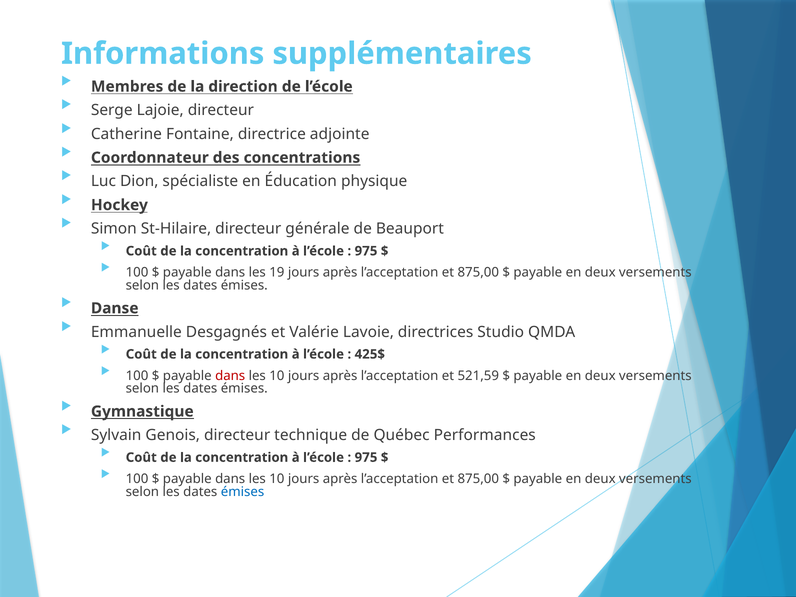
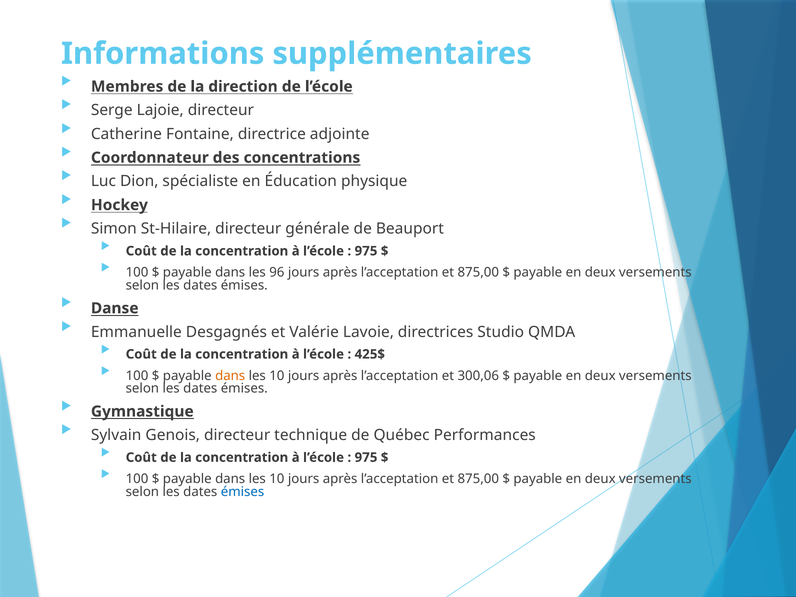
19: 19 -> 96 (277, 273)
dans colour: red -> orange (230, 376)
521,59: 521,59 -> 300,06 (478, 376)
